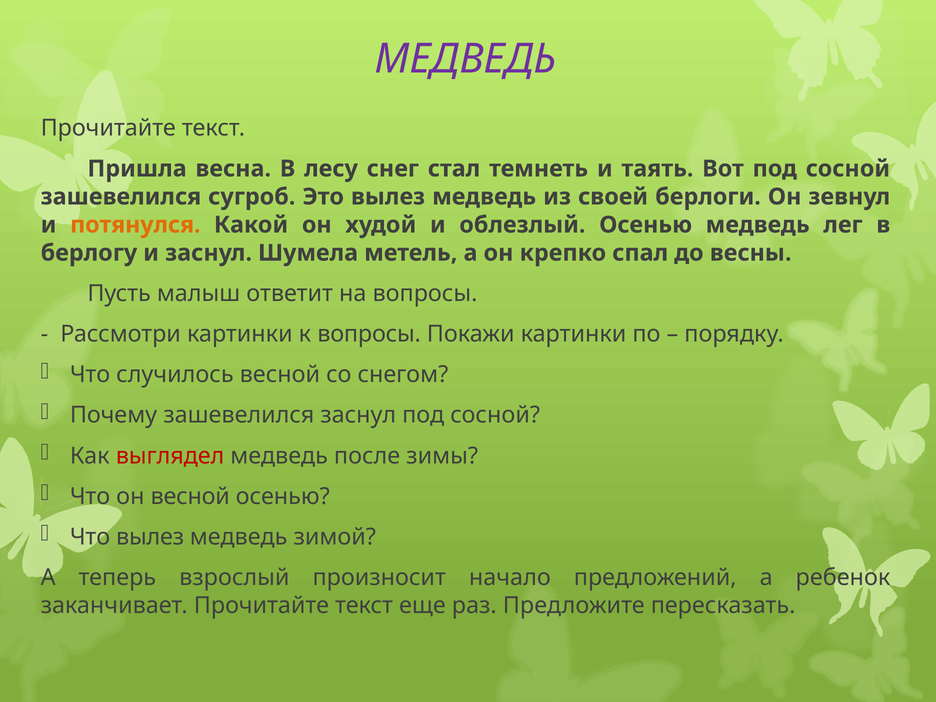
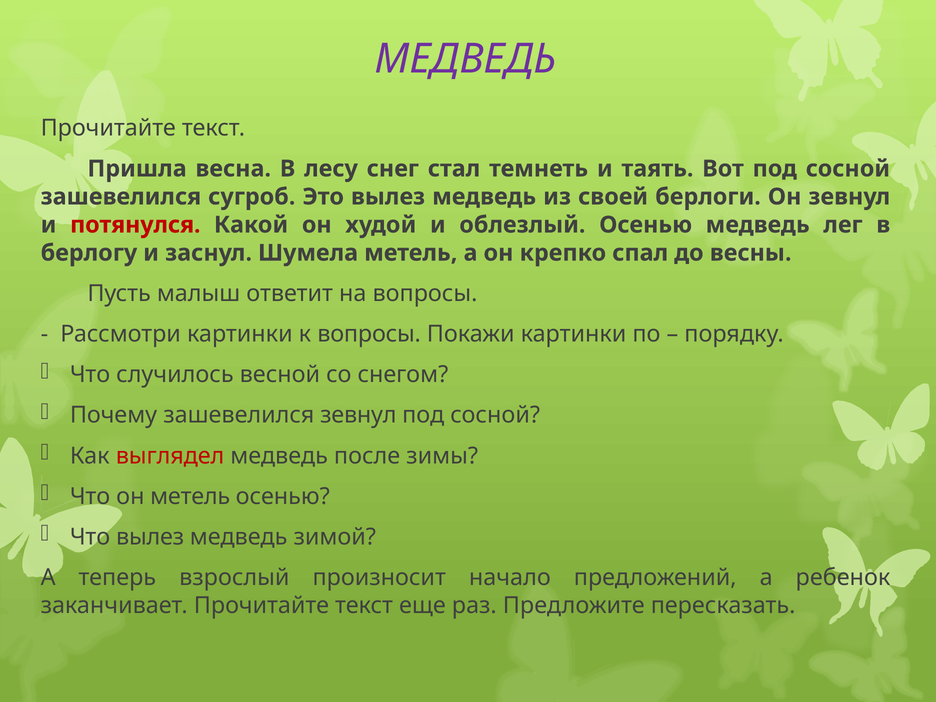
потянулся colour: orange -> red (135, 225)
зашевелился заснул: заснул -> зевнул (358, 415)
он весной: весной -> метель (190, 496)
